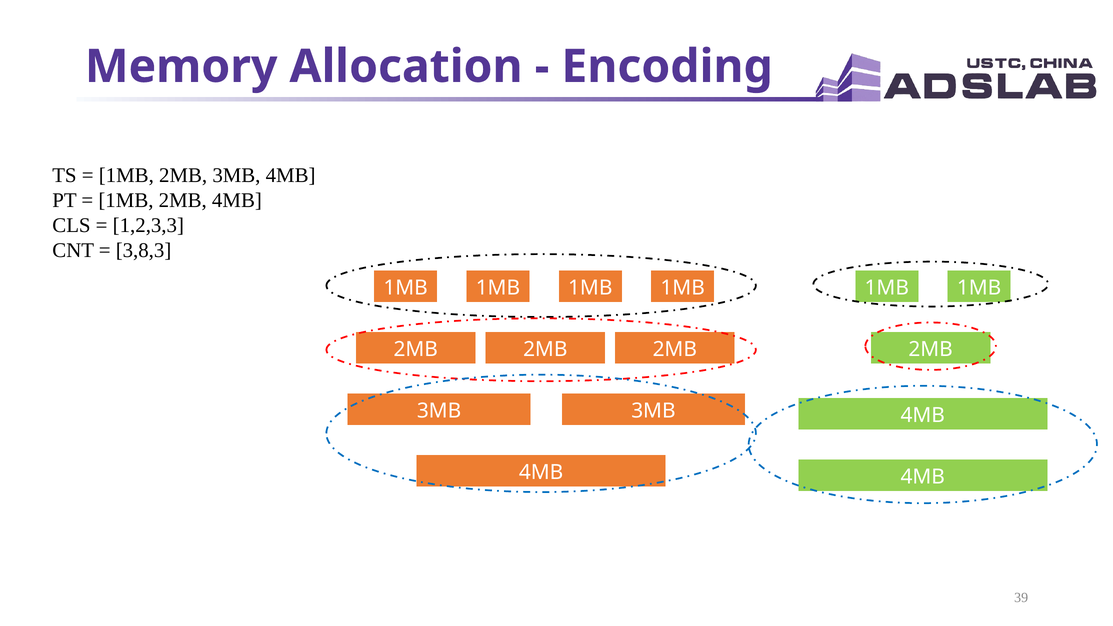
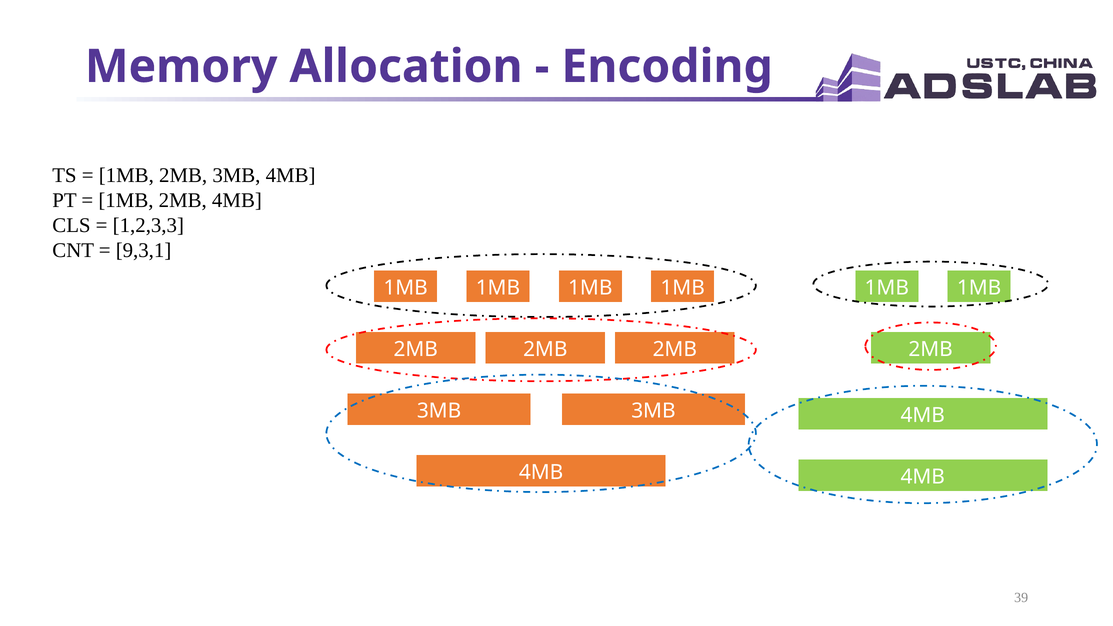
3,8,3: 3,8,3 -> 9,3,1 (144, 250)
